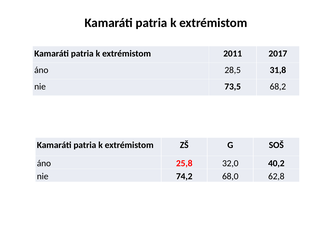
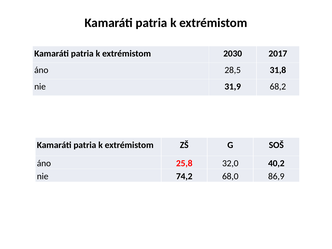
2011: 2011 -> 2030 (233, 53)
73,5: 73,5 -> 31,9 (233, 87)
62,8: 62,8 -> 86,9 (276, 176)
